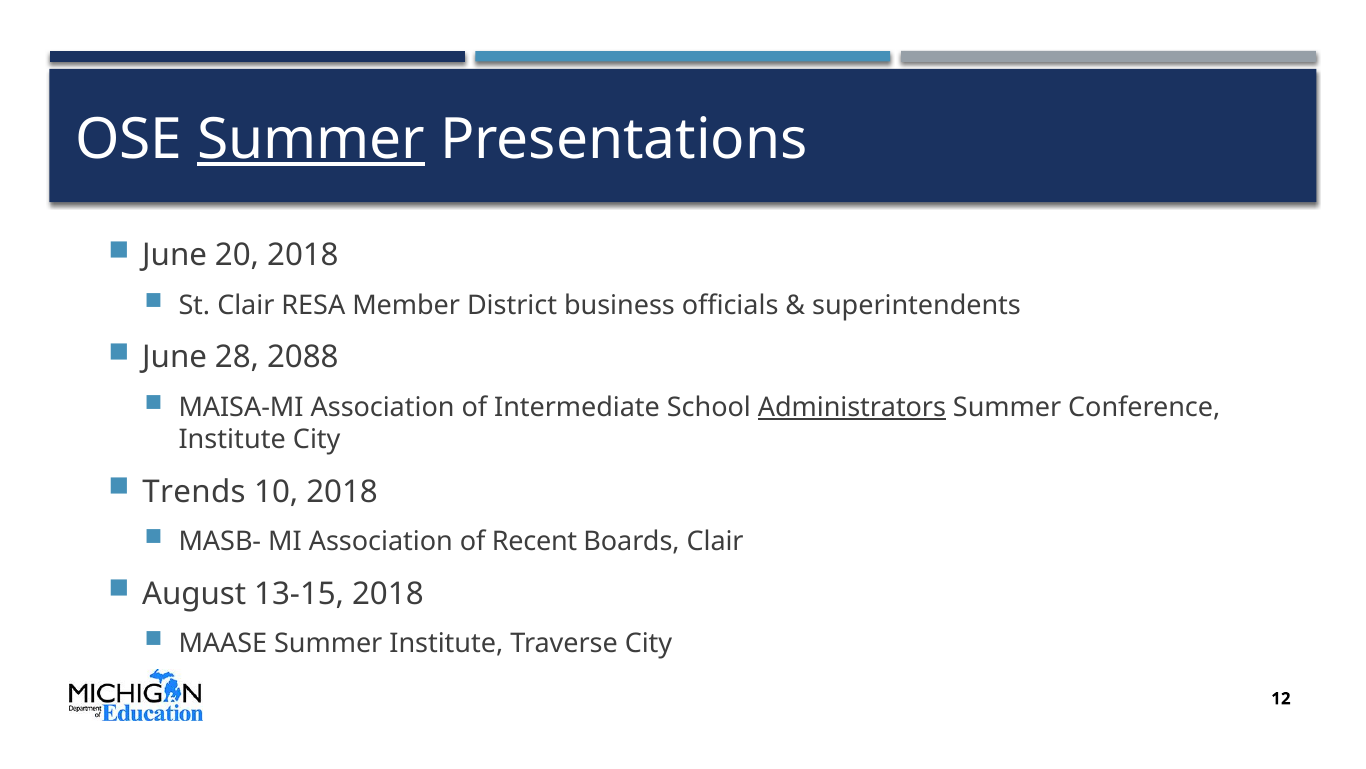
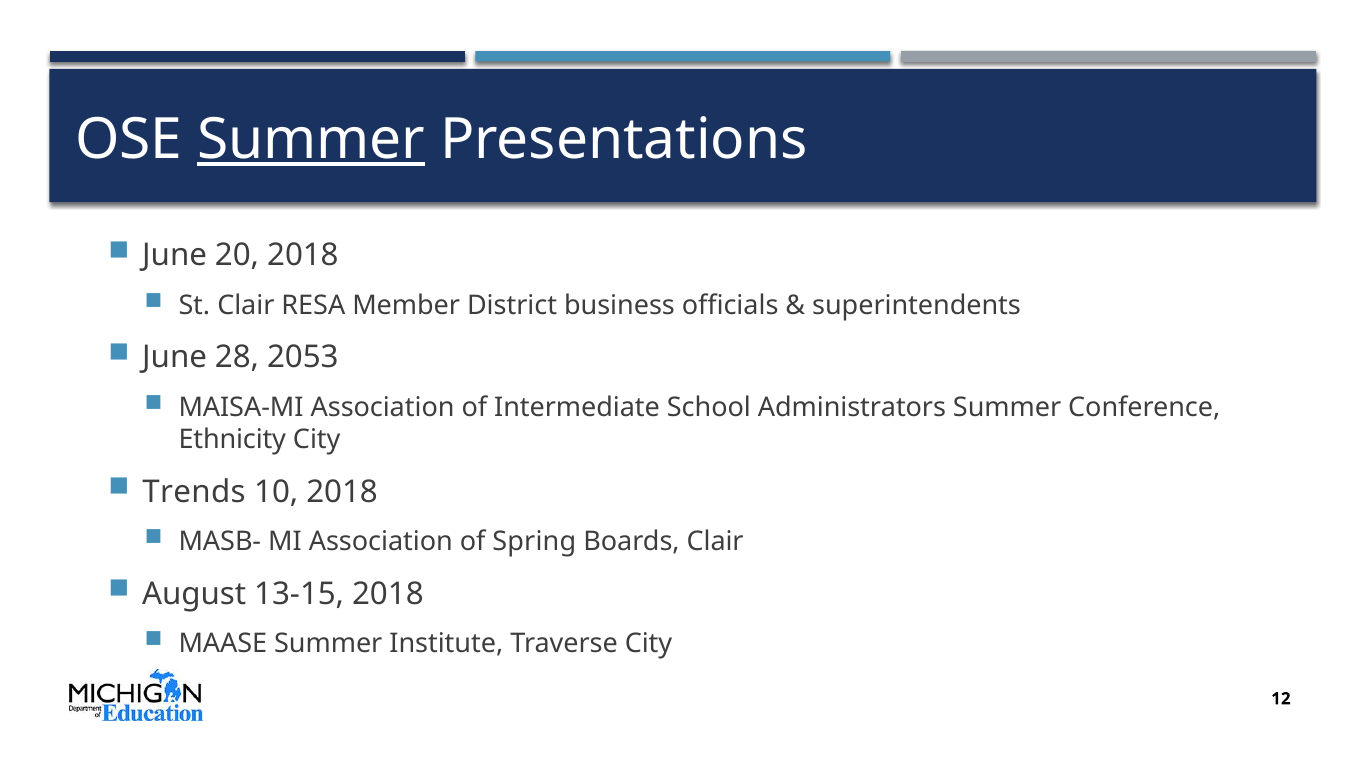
2088: 2088 -> 2053 (303, 357)
Administrators underline: present -> none (852, 407)
Institute: Institute -> Ethnicity (232, 440)
Recent: Recent -> Spring (534, 542)
